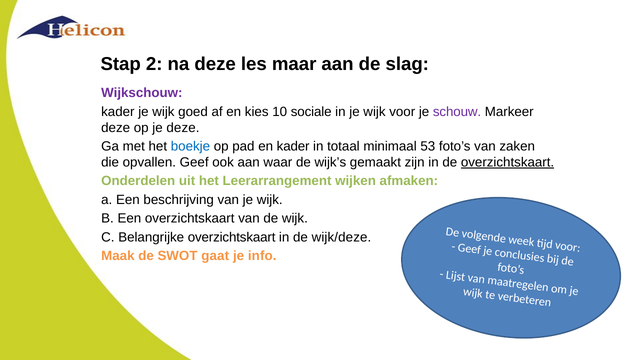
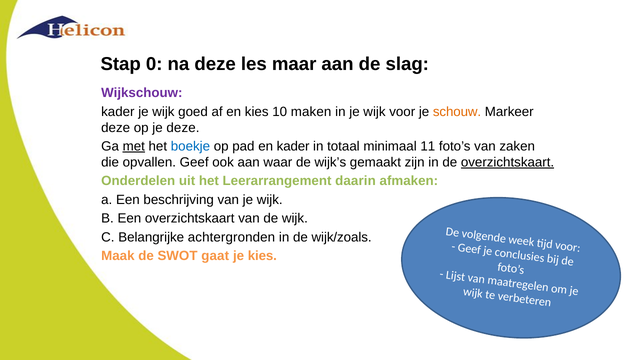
2: 2 -> 0 (154, 64)
sociale: sociale -> maken (311, 111)
schouw colour: purple -> orange (457, 111)
met underline: none -> present (134, 146)
53: 53 -> 11 (428, 146)
wijken: wijken -> daarin (355, 181)
Belangrijke overzichtskaart: overzichtskaart -> achtergronden (231, 237)
wijk/deze: wijk/deze -> wijk/zoals (342, 237)
je info: info -> kies (262, 255)
